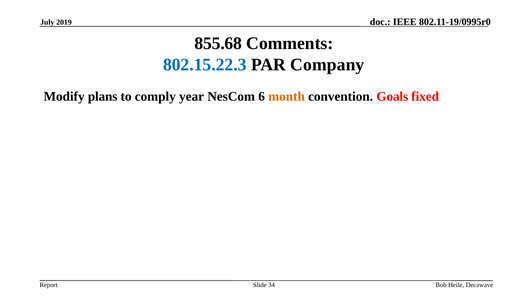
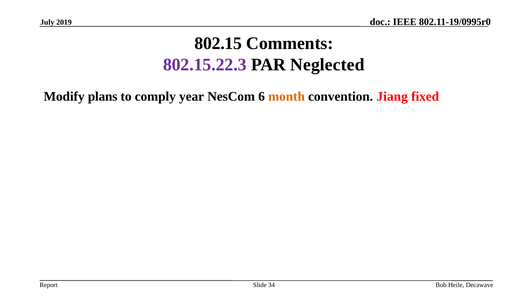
855.68: 855.68 -> 802.15 (218, 43)
802.15.22.3 colour: blue -> purple (205, 65)
Company: Company -> Neglected (327, 65)
Goals: Goals -> Jiang (392, 97)
